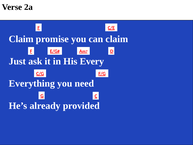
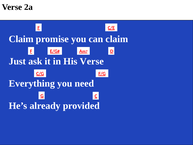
His Every: Every -> Verse (92, 61)
